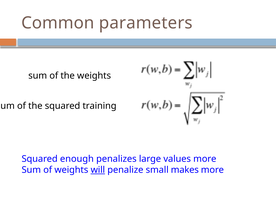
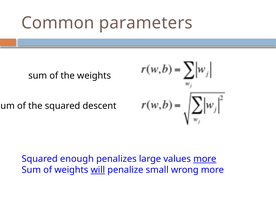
training: training -> descent (100, 106)
more underline: none -> present (205, 159)
makes: makes -> wrong (185, 170)
